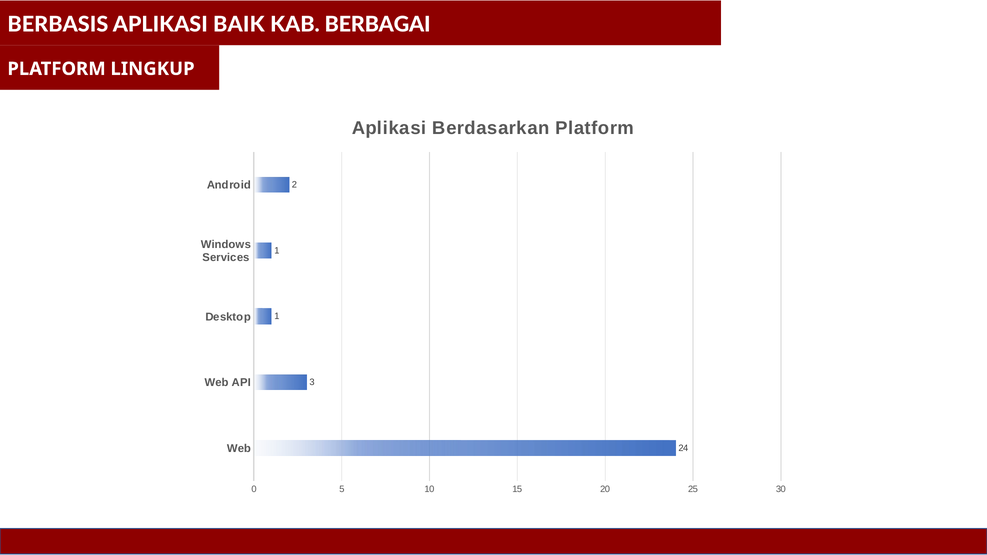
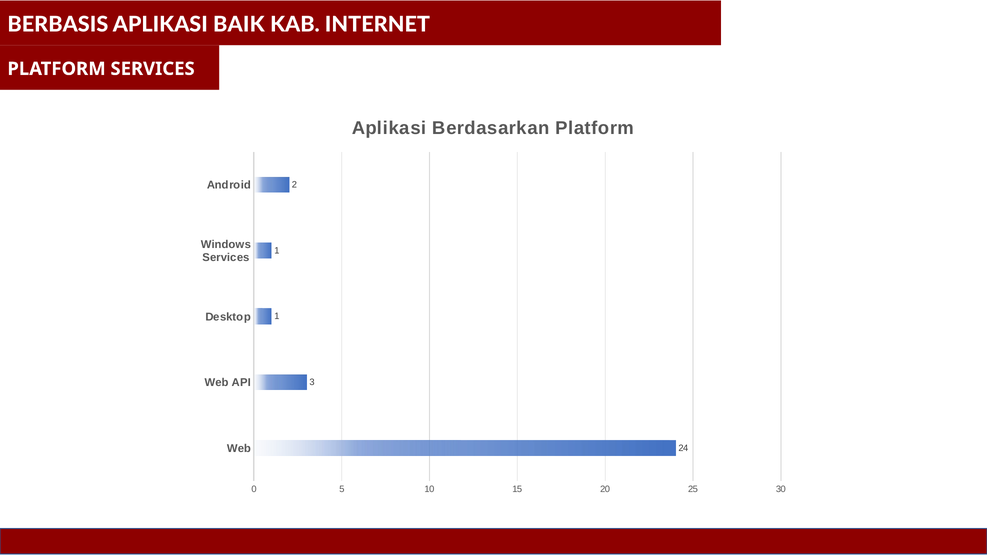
BERBAGAI: BERBAGAI -> INTERNET (377, 24)
PLATFORM LINGKUP: LINGKUP -> SERVICES (153, 69)
